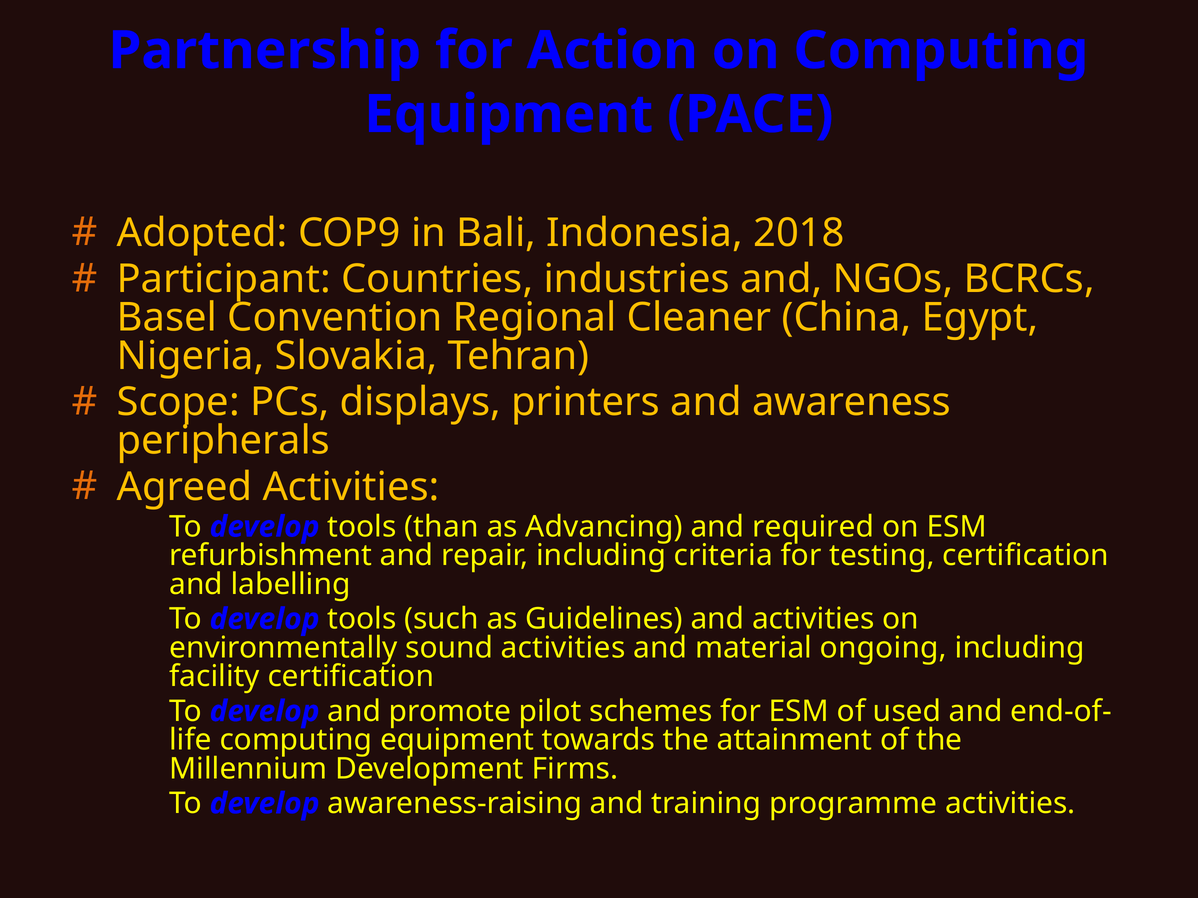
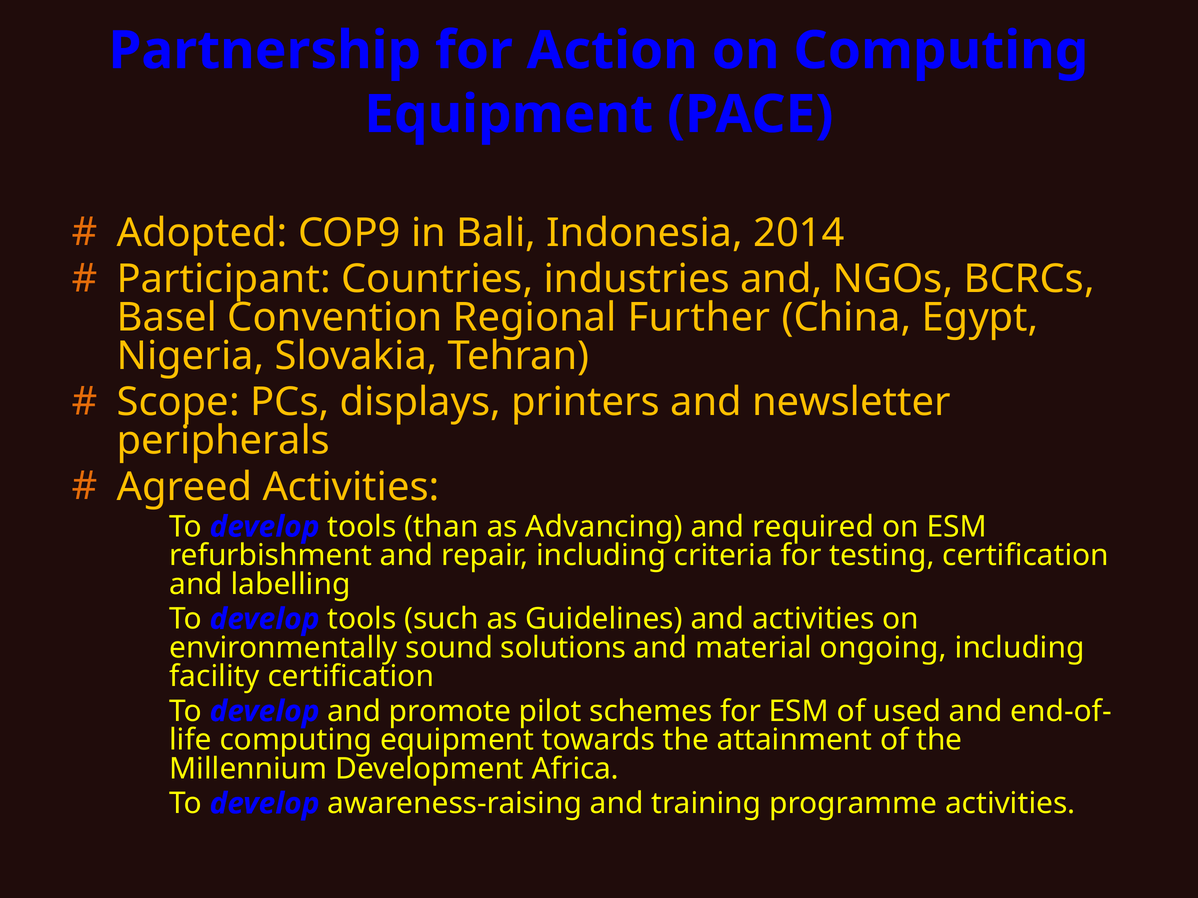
2018: 2018 -> 2014 (799, 233)
Cleaner: Cleaner -> Further (699, 318)
awareness: awareness -> newsletter (851, 402)
sound activities: activities -> solutions (563, 648)
Firms: Firms -> Africa (575, 769)
